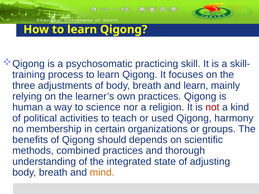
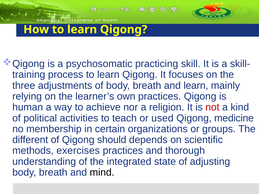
science: science -> achieve (103, 107)
harmony: harmony -> medicine (234, 118)
benefits: benefits -> different (30, 140)
combined: combined -> exercises (78, 151)
mind colour: orange -> black (102, 173)
